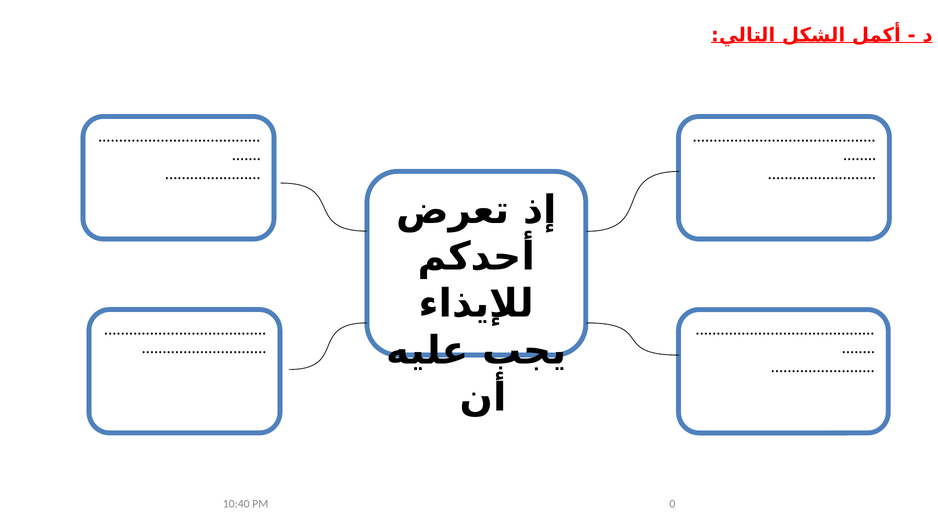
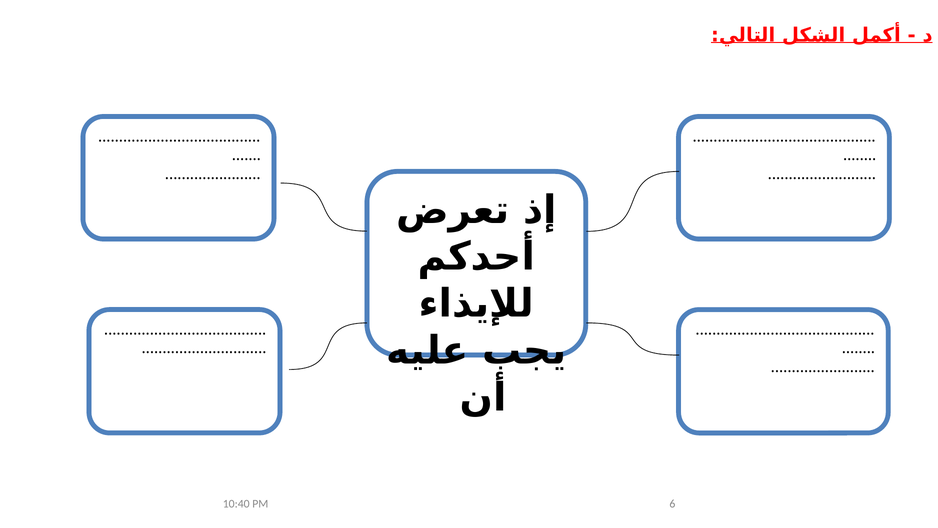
0: 0 -> 6 (672, 504)
